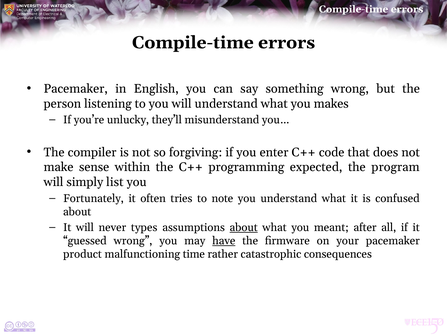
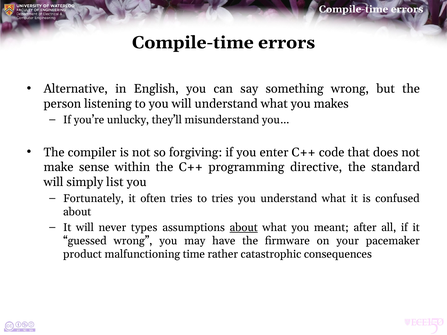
Pacemaker: Pacemaker -> Alternative (76, 89)
expected: expected -> directive (316, 167)
program: program -> standard (396, 167)
to note: note -> tries (222, 198)
have underline: present -> none (224, 241)
